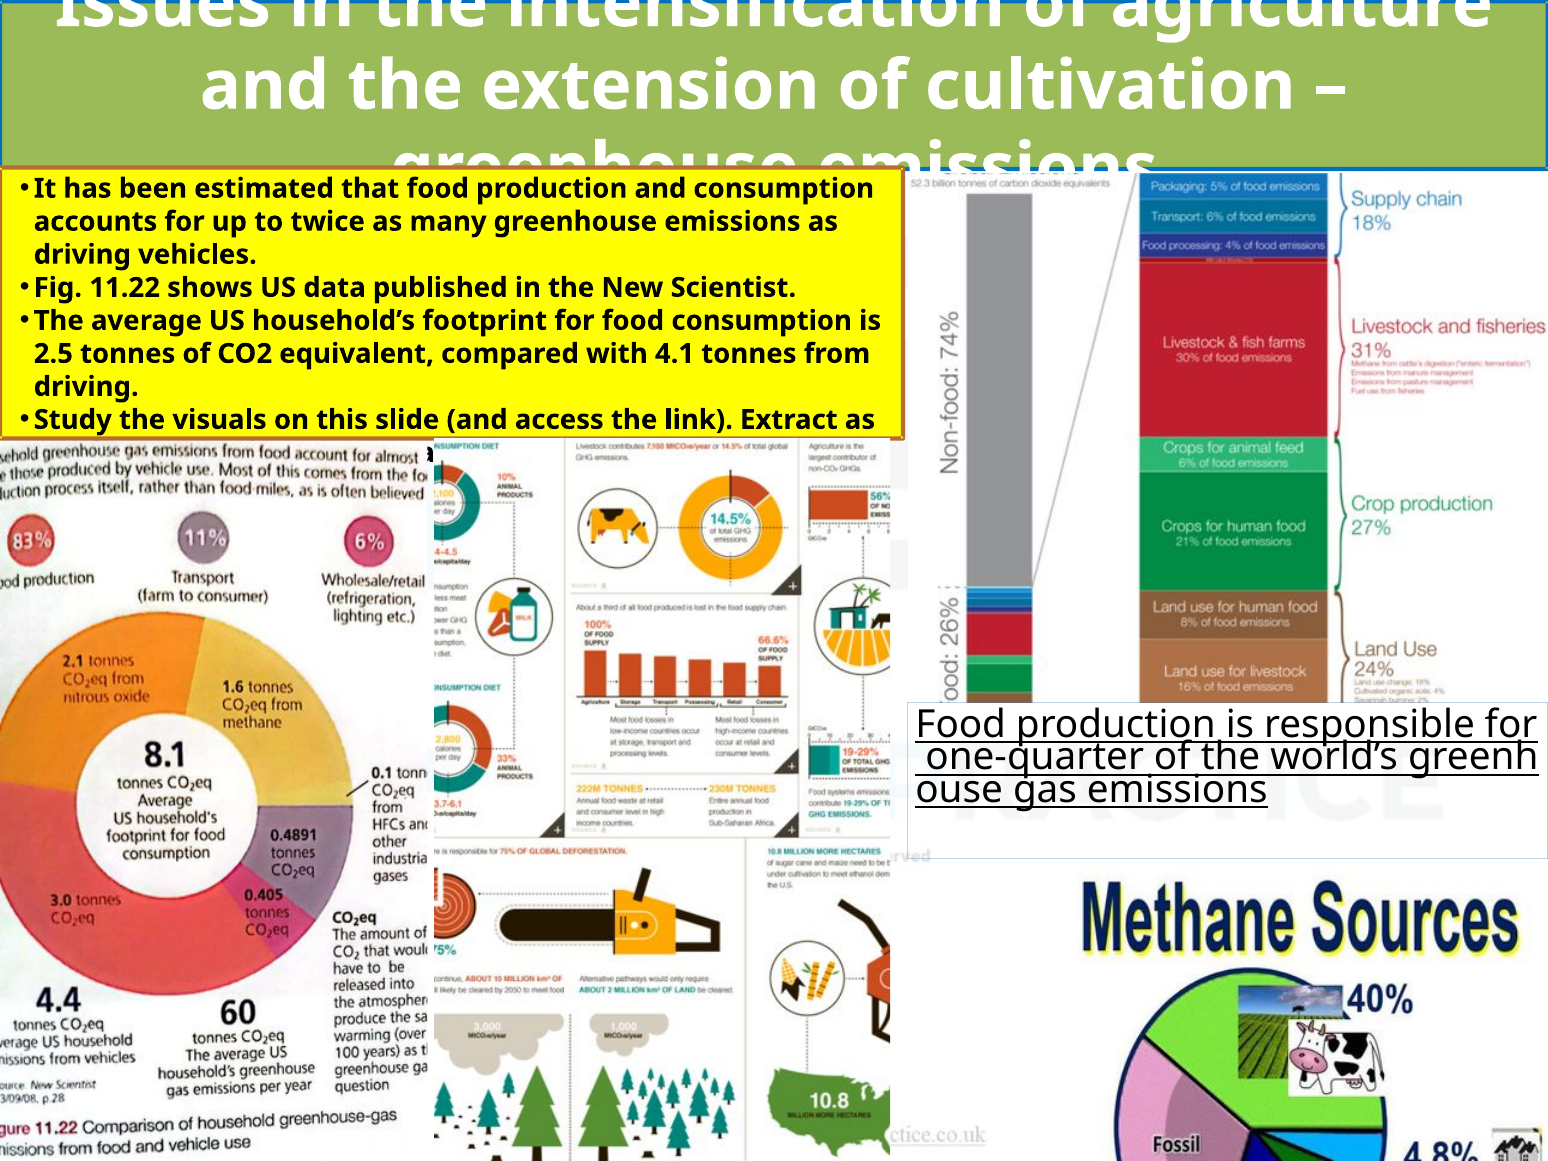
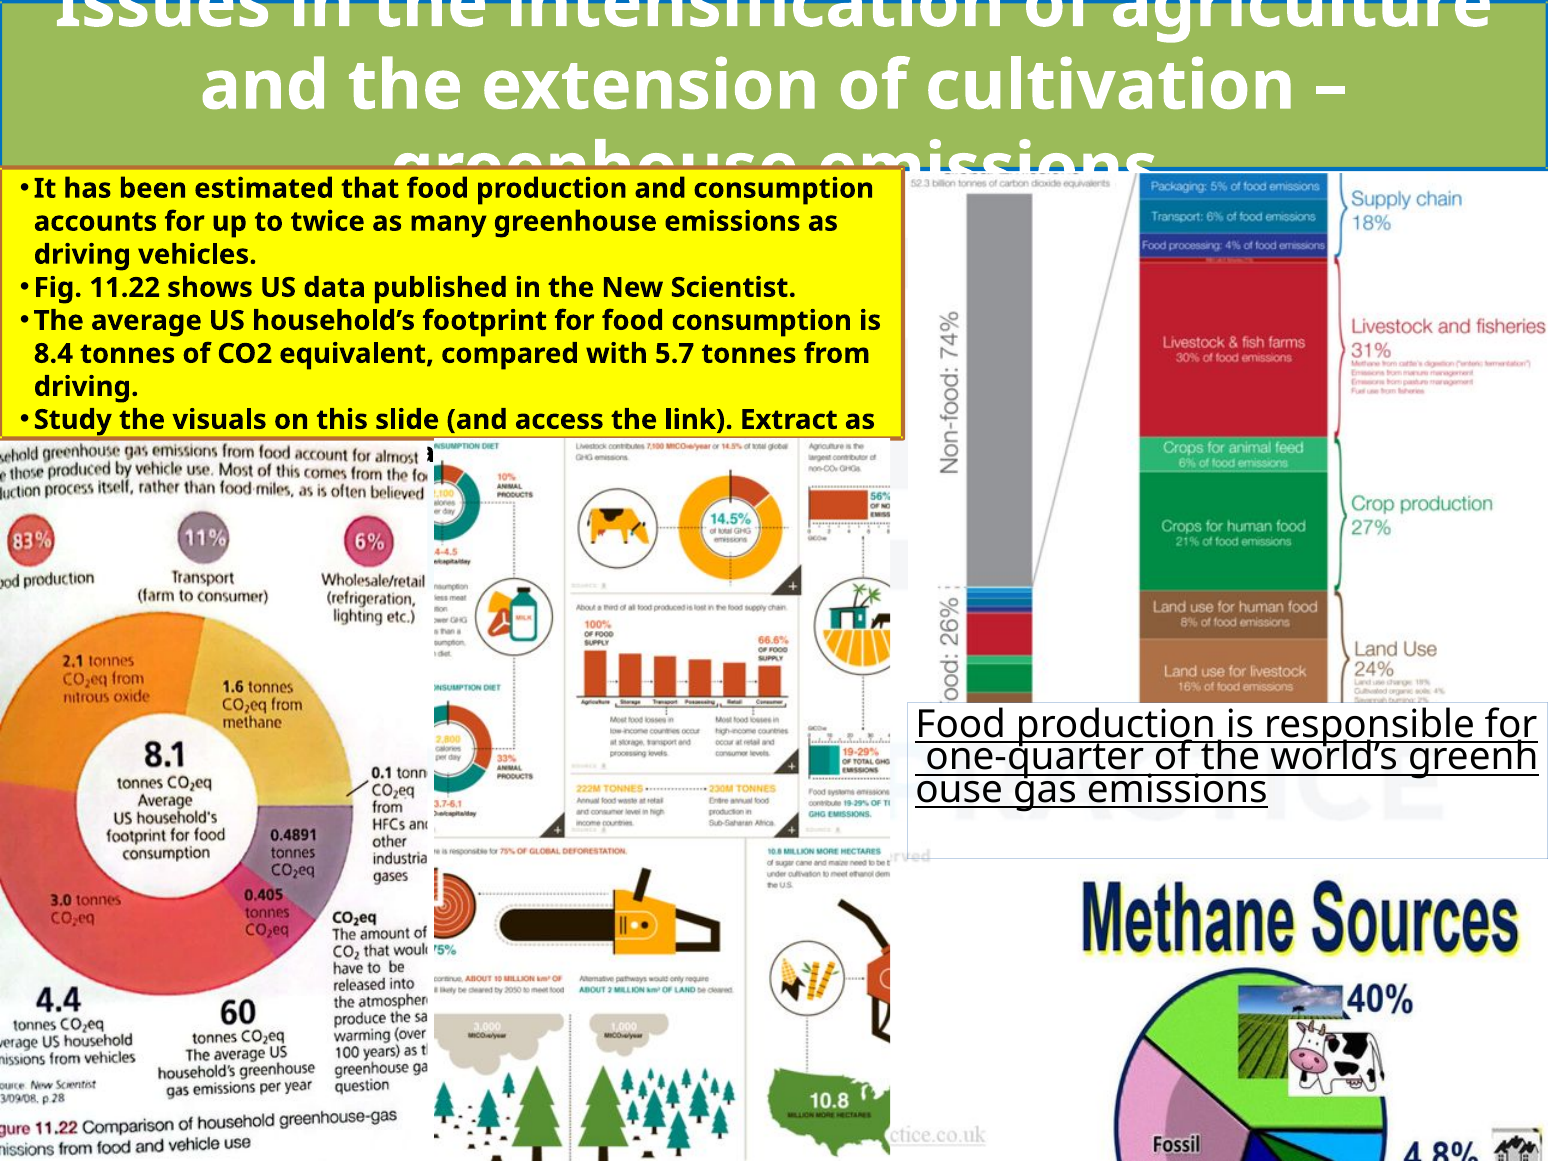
2.5: 2.5 -> 8.4 (53, 354)
4.1: 4.1 -> 5.7 (675, 354)
